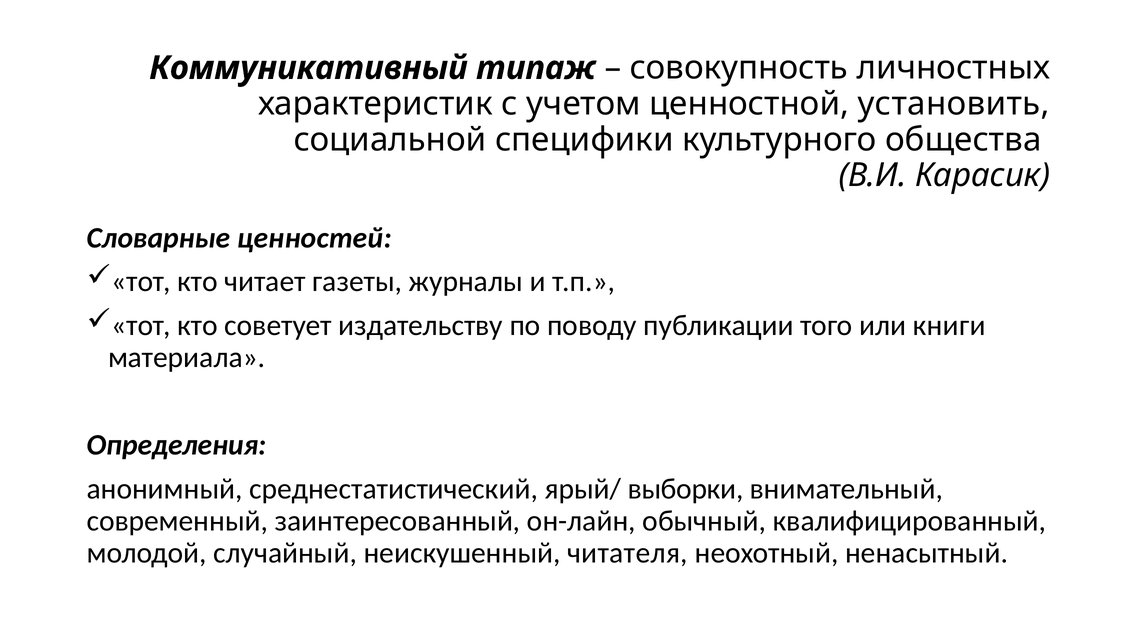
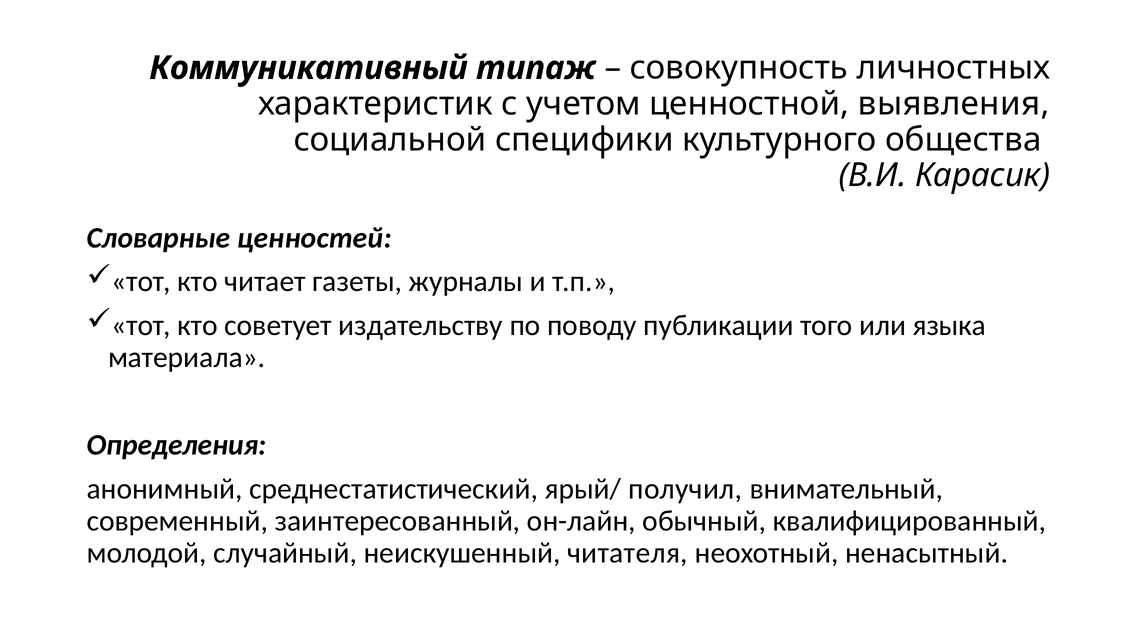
установить: установить -> выявления (954, 104)
книги: книги -> языка (949, 325)
выборки: выборки -> получил (685, 489)
